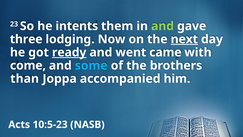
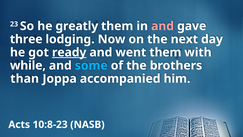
intents: intents -> greatly (77, 26)
and colour: light green -> pink (163, 26)
next underline: present -> none (184, 39)
went came: came -> them (165, 52)
come: come -> while (28, 65)
10:5-23: 10:5-23 -> 10:8-23 (50, 124)
